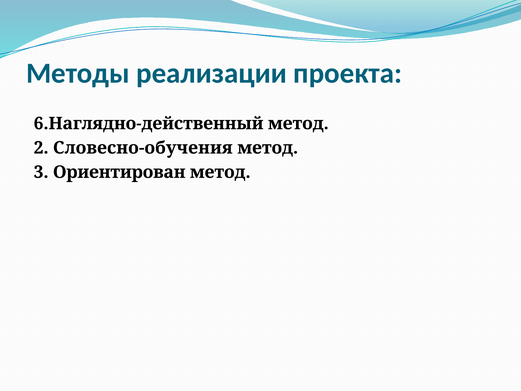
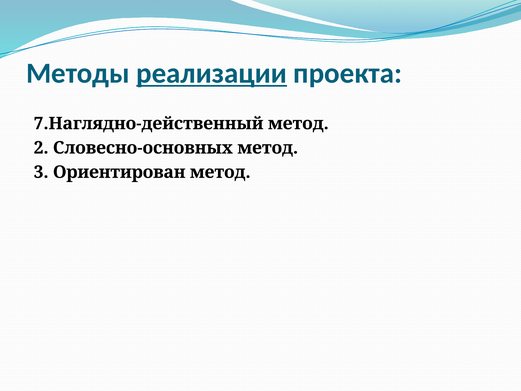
реализации underline: none -> present (212, 73)
6.Наглядно-действенный: 6.Наглядно-действенный -> 7.Наглядно-действенный (149, 123)
Словесно-обучения: Словесно-обучения -> Словесно-основных (143, 148)
